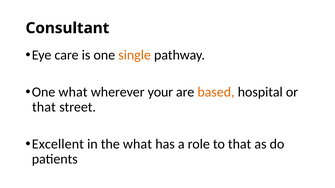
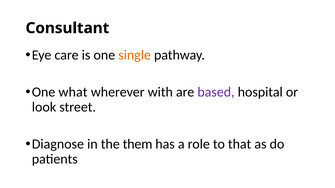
your: your -> with (160, 92)
based colour: orange -> purple (216, 92)
that: that -> look (44, 107)
Excellent: Excellent -> Diagnose (58, 144)
the what: what -> them (138, 144)
